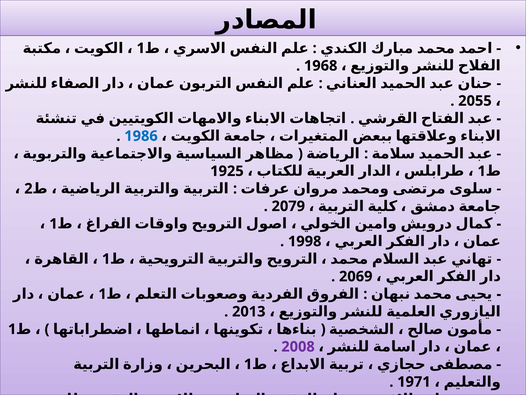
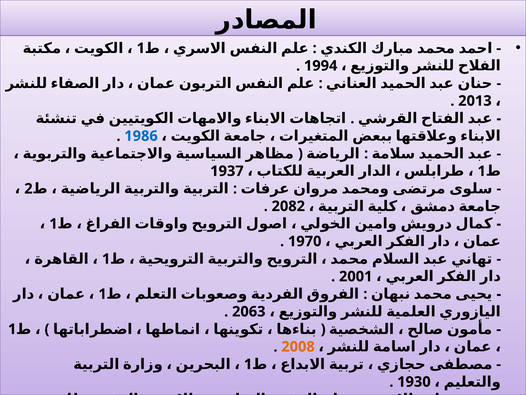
1968: 1968 -> 1994 (321, 66)
2055: 2055 -> 2013 (475, 101)
1925: 1925 -> 1937 (227, 171)
2079: 2079 -> 2082 (288, 206)
1998: 1998 -> 1970 (305, 241)
2069: 2069 -> 2001 (356, 276)
2013: 2013 -> 2063 (249, 311)
2008 colour: purple -> orange (298, 346)
1971: 1971 -> 1930 (414, 381)
